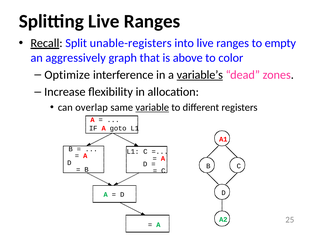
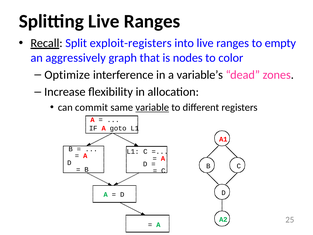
unable-registers: unable-registers -> exploit-registers (131, 43)
above: above -> nodes (188, 58)
variable’s underline: present -> none (200, 75)
overlap: overlap -> commit (92, 107)
